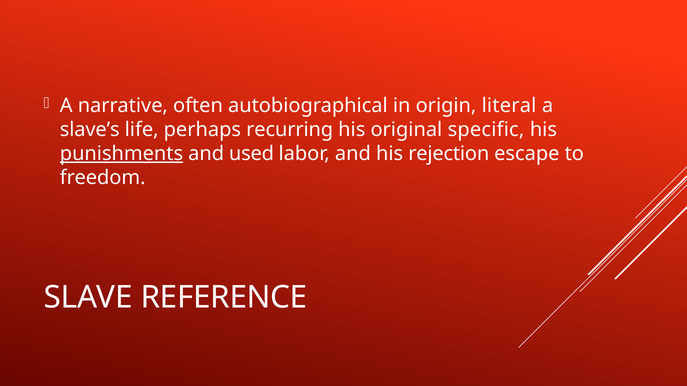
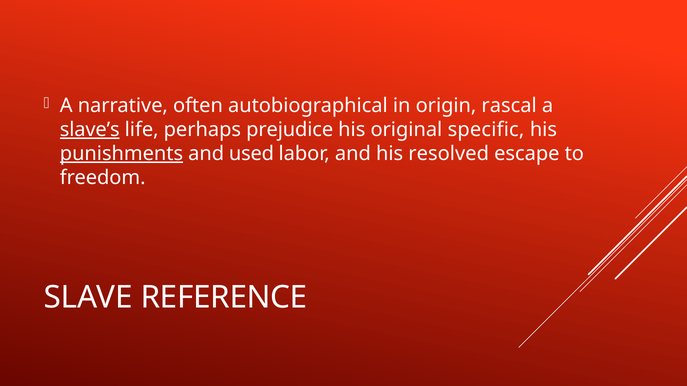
literal: literal -> rascal (509, 106)
slave’s underline: none -> present (90, 130)
recurring: recurring -> prejudice (290, 130)
rejection: rejection -> resolved (449, 154)
